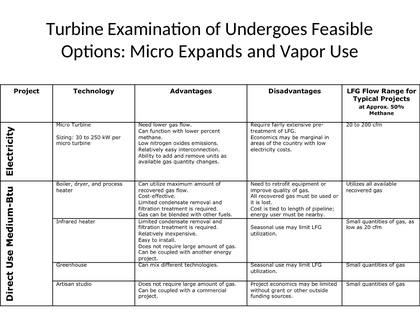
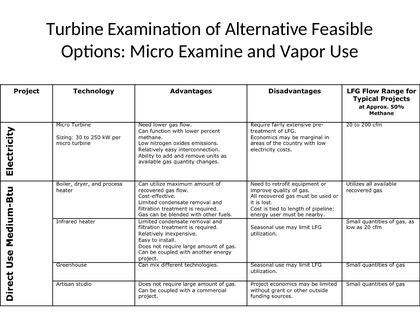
Undergoes: Undergoes -> Alternative (266, 29)
Expands: Expands -> Examine (211, 51)
